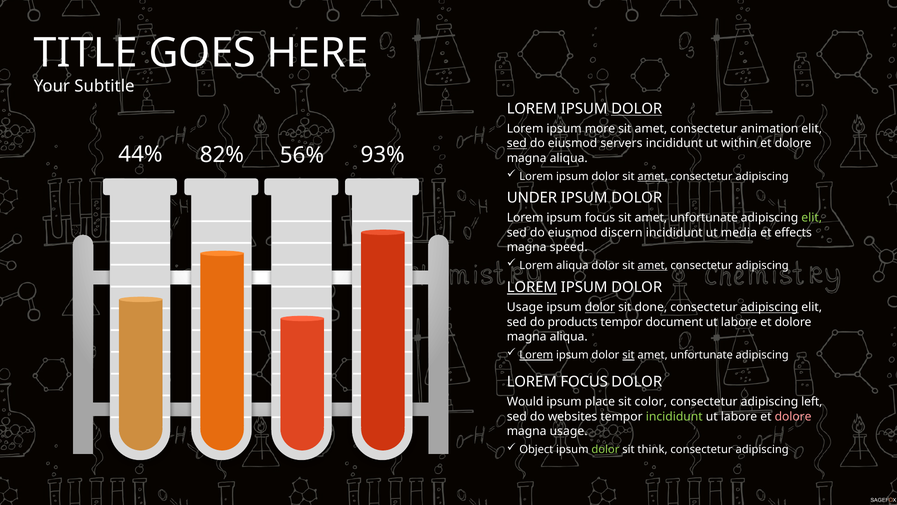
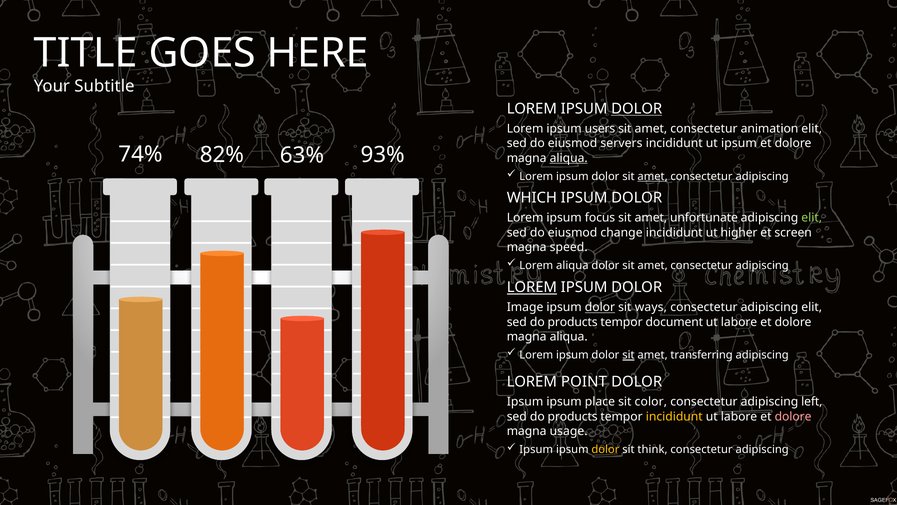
more: more -> users (600, 129)
sed underline: present -> none (517, 143)
ut within: within -> ipsum (739, 143)
44%: 44% -> 74% (140, 154)
56%: 56% -> 63% (302, 155)
aliqua underline: none -> present (569, 158)
UNDER: UNDER -> WHICH (532, 198)
discern: discern -> change (622, 232)
media: media -> higher (739, 232)
effects: effects -> screen (793, 232)
amet underline: present -> none (653, 265)
Usage: Usage -> Image (525, 307)
done: done -> ways (651, 307)
adipiscing underline: present -> none (769, 307)
Lorem underline: present -> none (536, 355)
unfortunate: unfortunate -> transferring (702, 355)
LOREM FOCUS: FOCUS -> POINT (584, 382)
Would: Would -> Ipsum (525, 402)
websites: websites -> products (573, 416)
incididunt colour: light green -> yellow (674, 416)
Object: Object -> Ipsum (536, 449)
dolor colour: light green -> yellow (605, 449)
